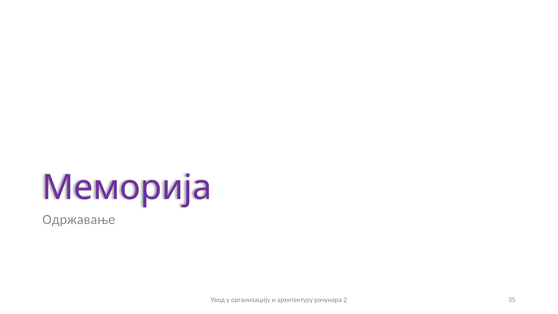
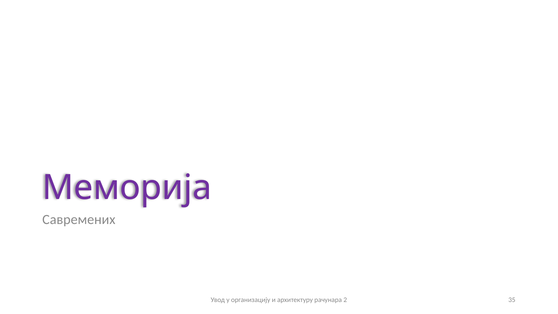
Одржавање: Одржавање -> Савремених (79, 220)
